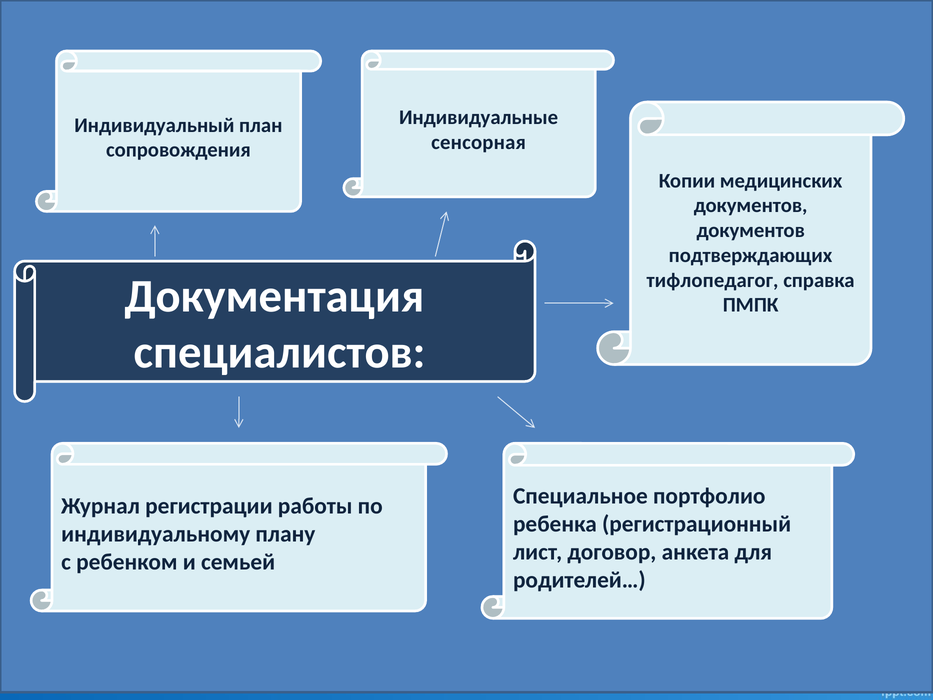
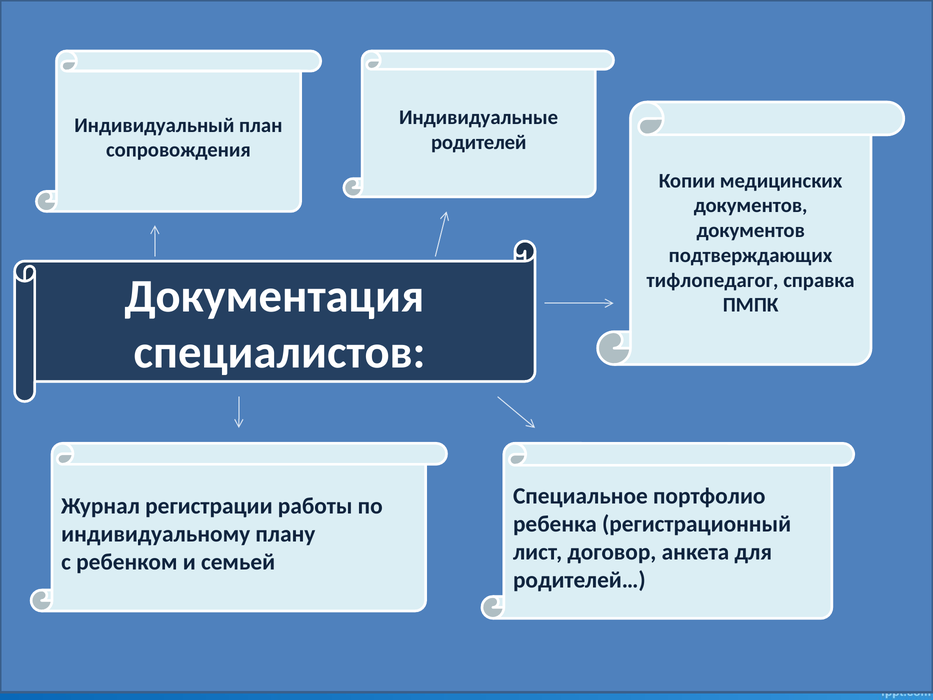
сенсорная: сенсорная -> родителей (479, 142)
